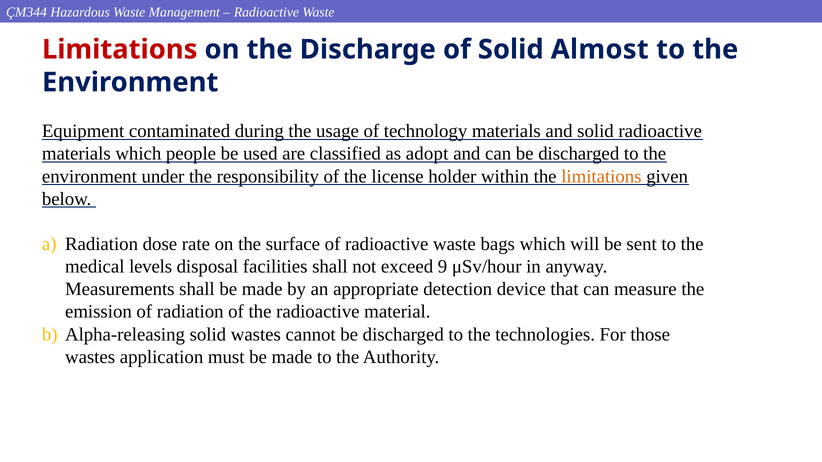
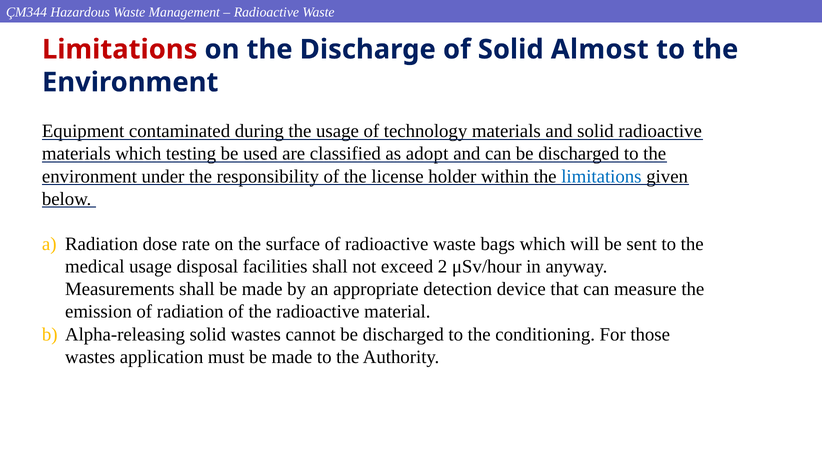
people: people -> testing (191, 154)
limitations colour: orange -> blue (601, 176)
medical levels: levels -> usage (151, 267)
9: 9 -> 2 (443, 267)
technologies: technologies -> conditioning (545, 335)
